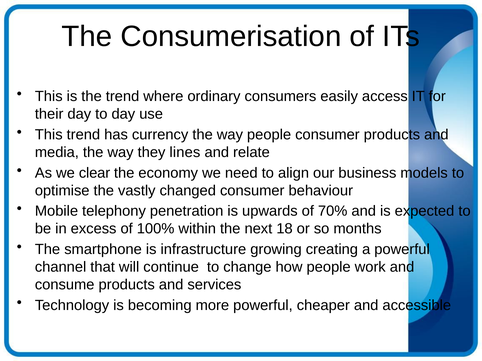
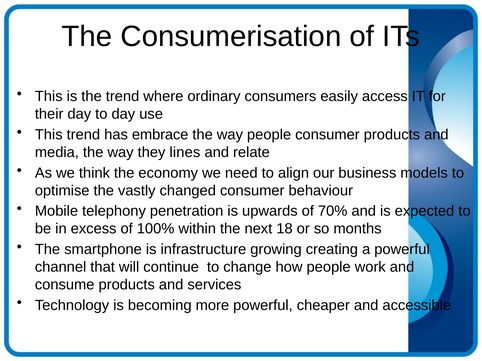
currency: currency -> embrace (160, 135)
clear: clear -> think (94, 173)
